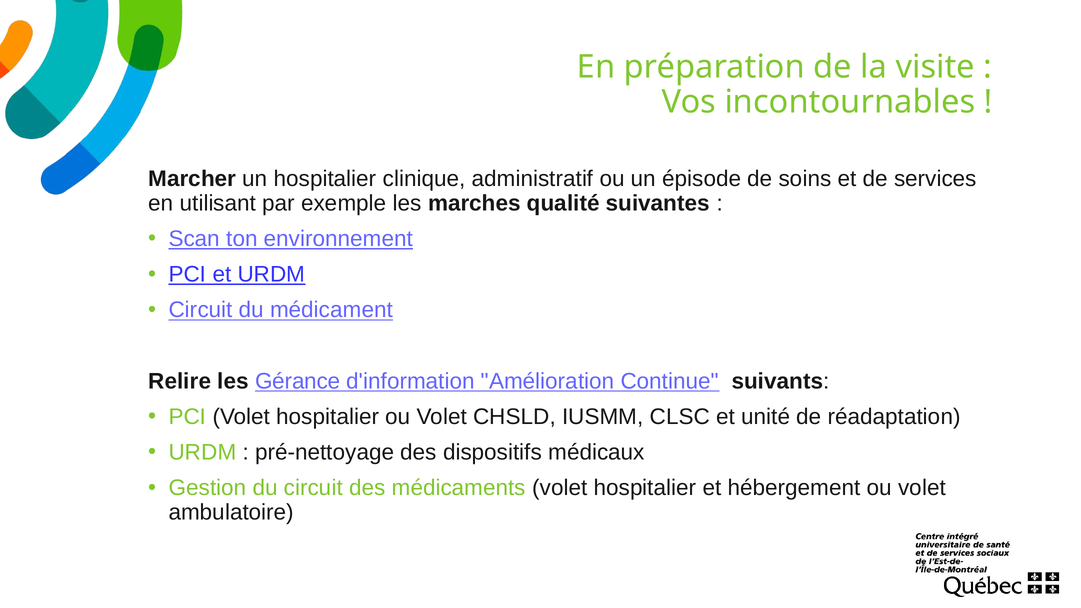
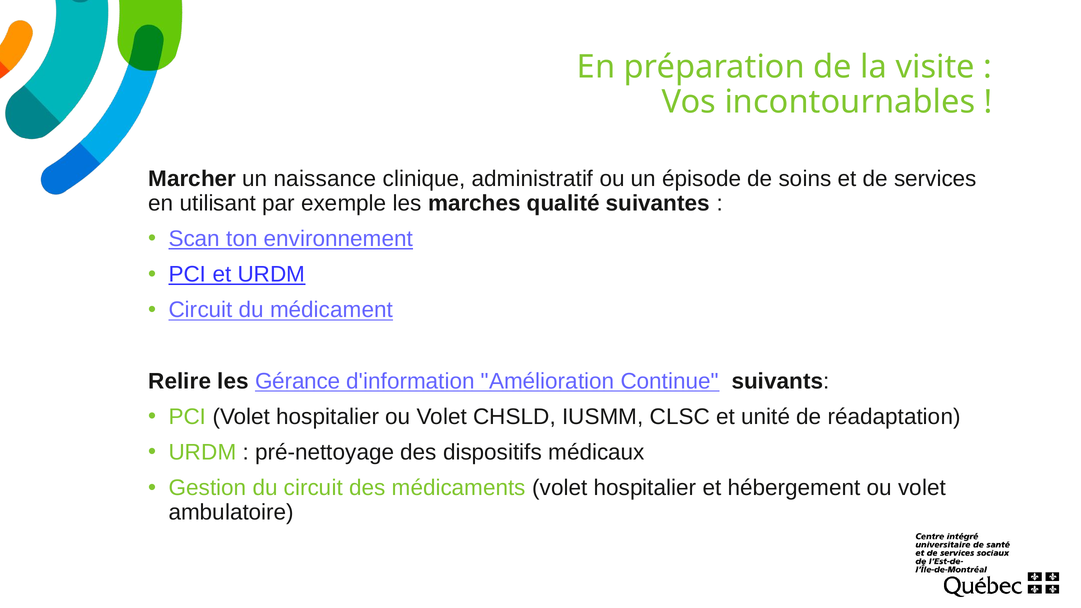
un hospitalier: hospitalier -> naissance (325, 179)
